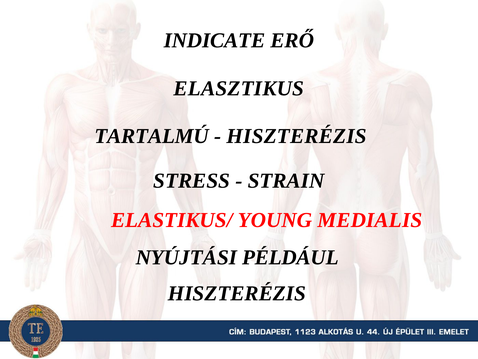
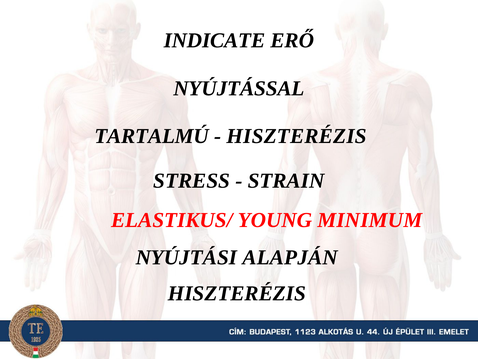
ELASZTIKUS: ELASZTIKUS -> NYÚJTÁSSAL (239, 88)
MEDIALIS: MEDIALIS -> MINIMUM (370, 220)
PÉLDÁUL: PÉLDÁUL -> ALAPJÁN (290, 257)
